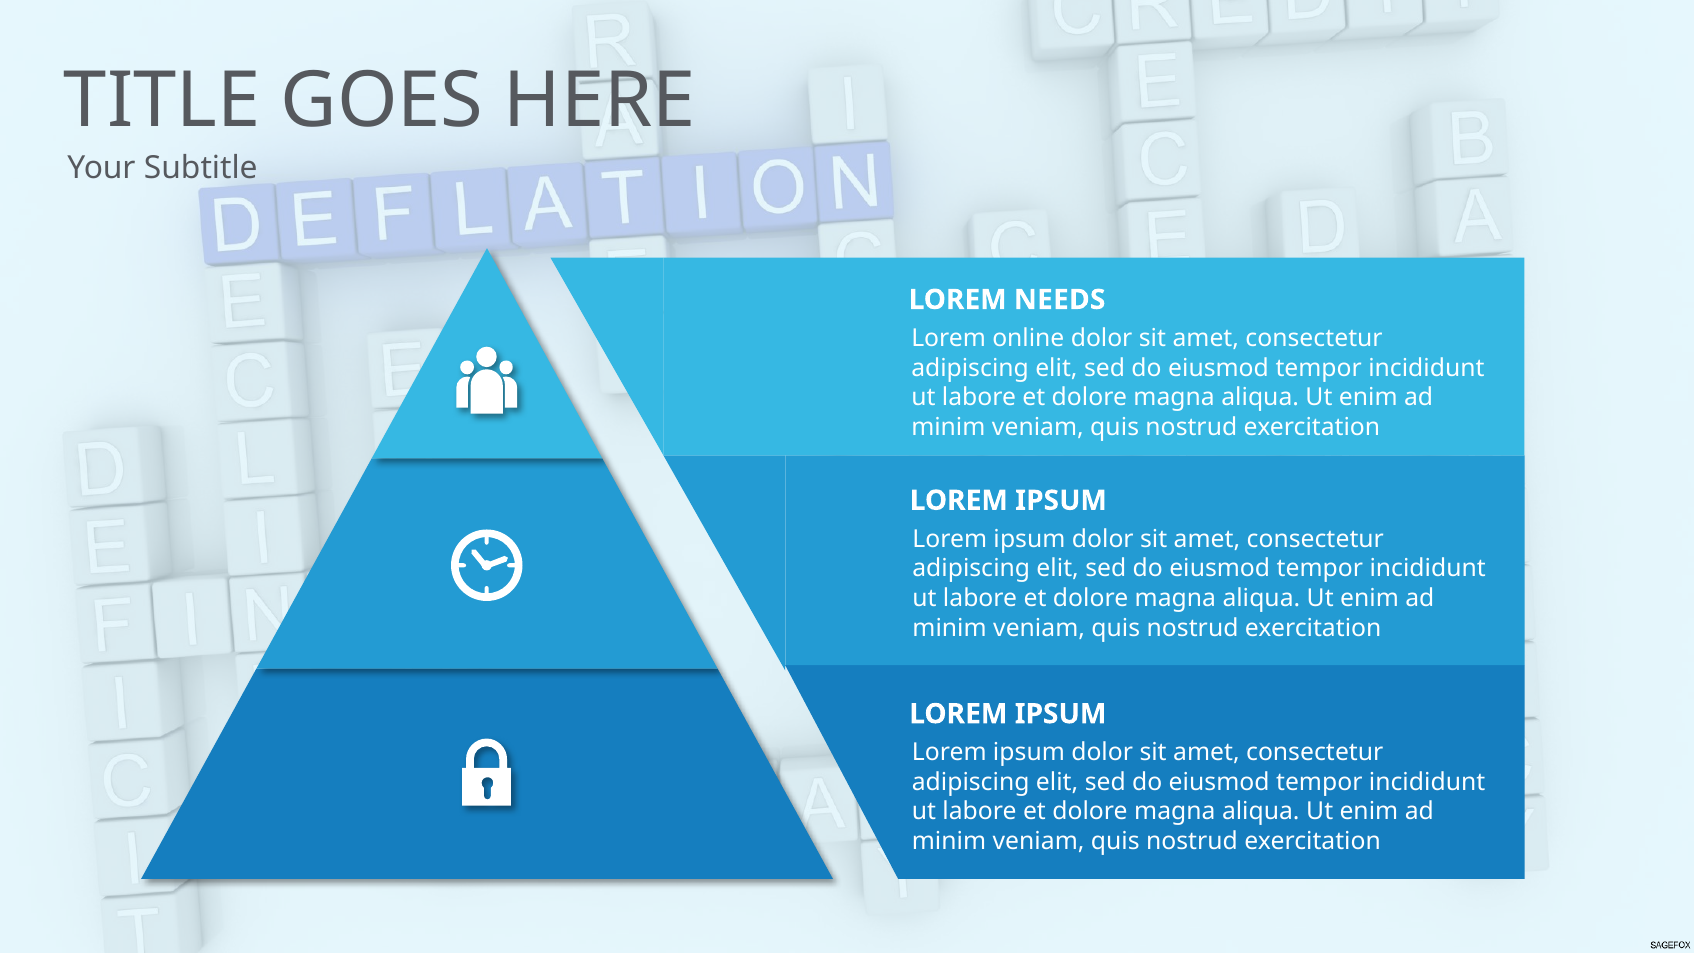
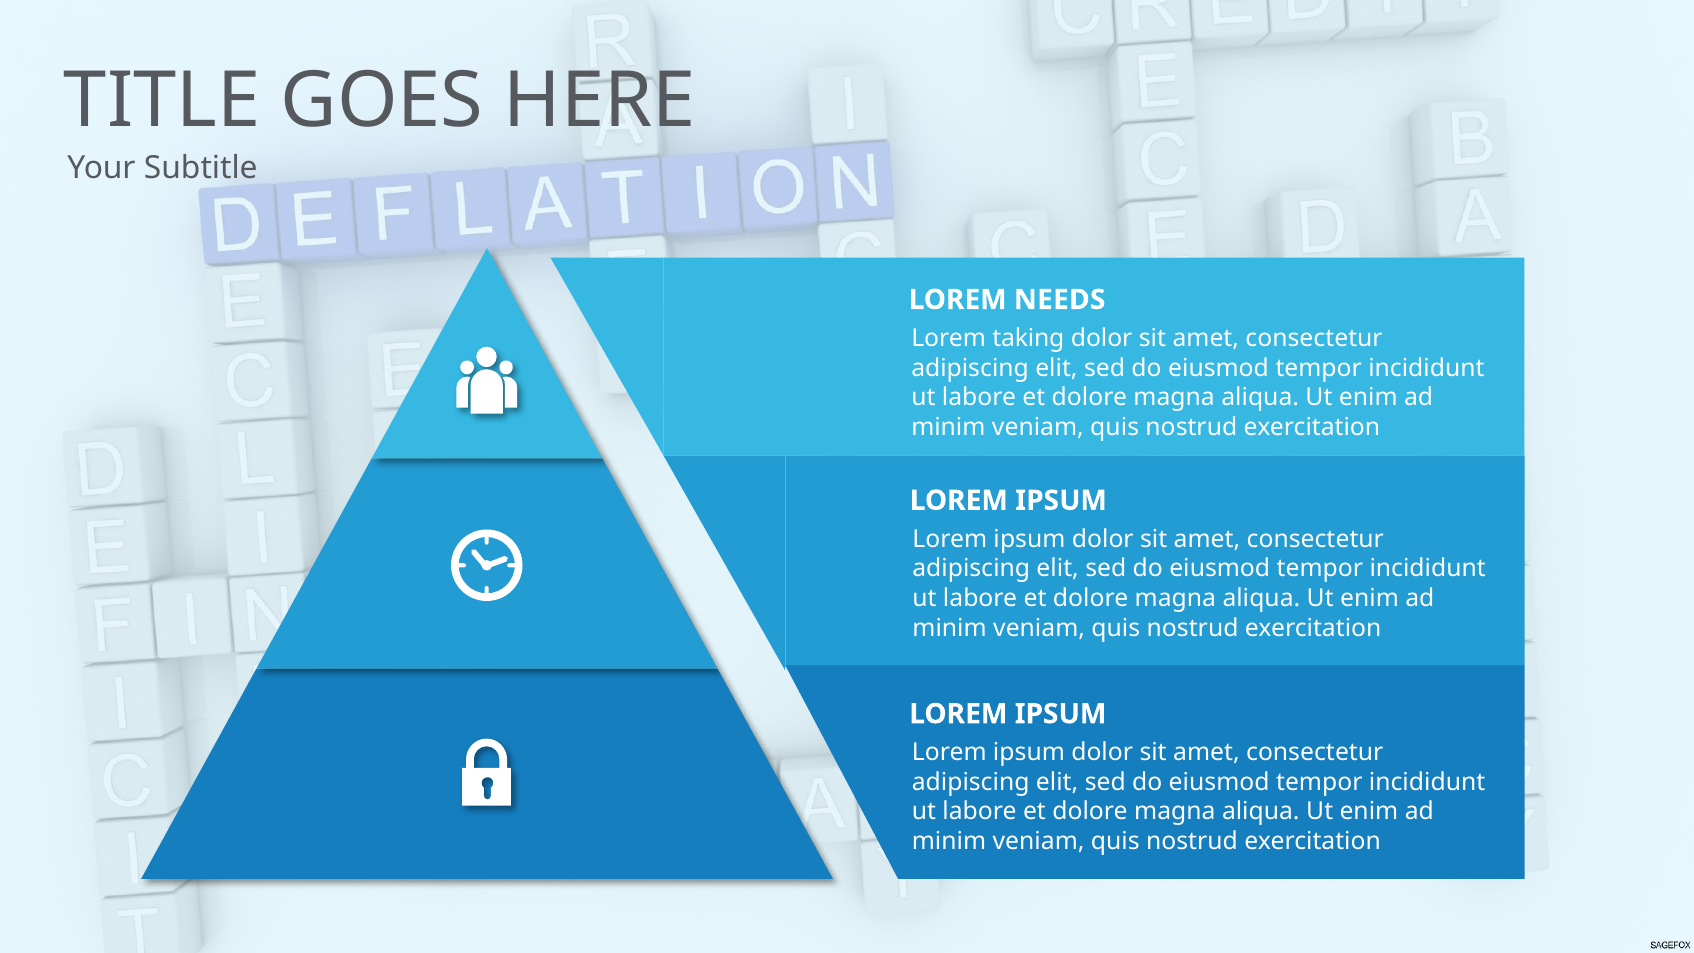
online: online -> taking (1028, 338)
